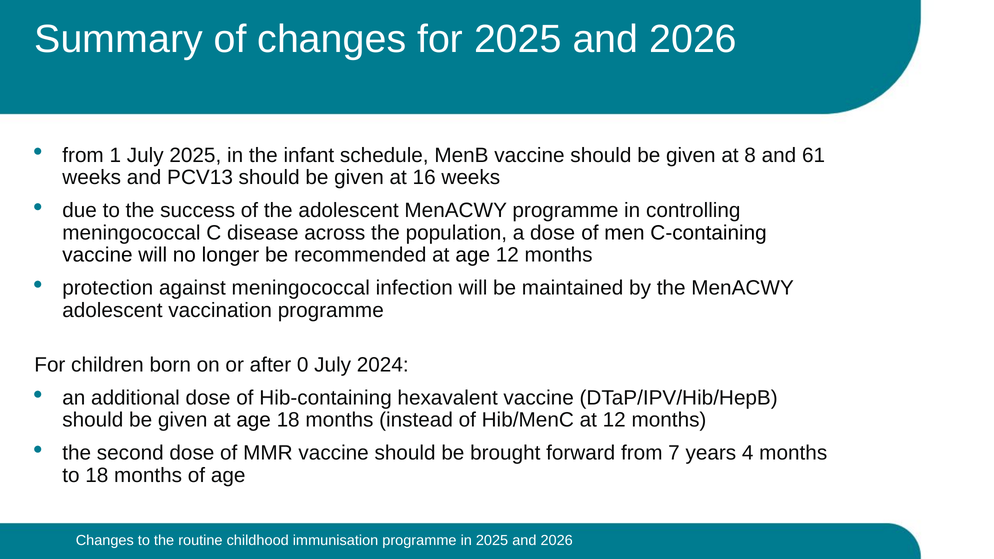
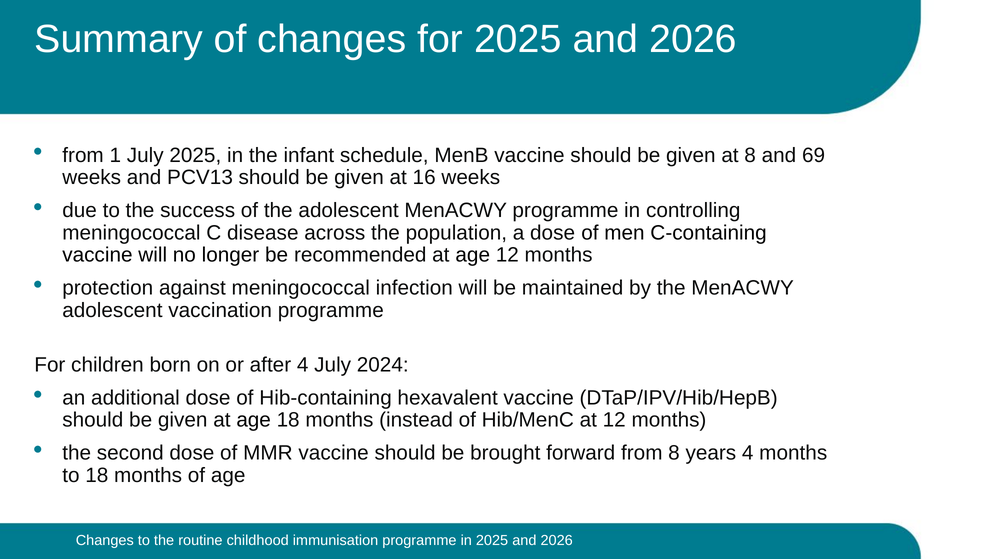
61: 61 -> 69 (814, 155)
after 0: 0 -> 4 (303, 365)
from 7: 7 -> 8 (674, 453)
